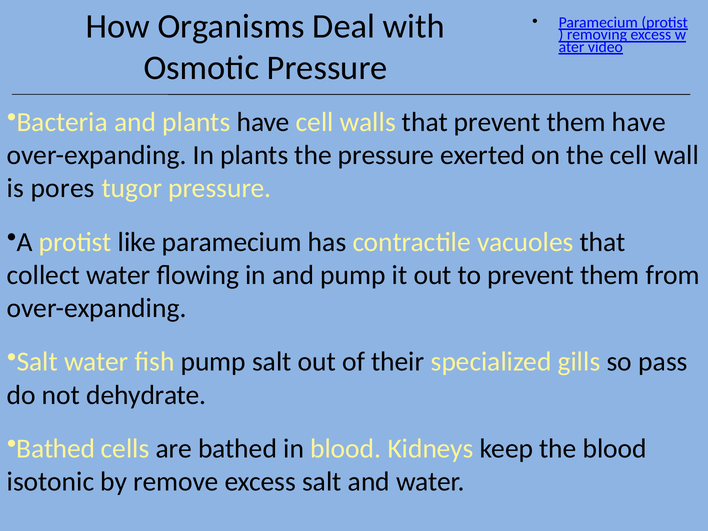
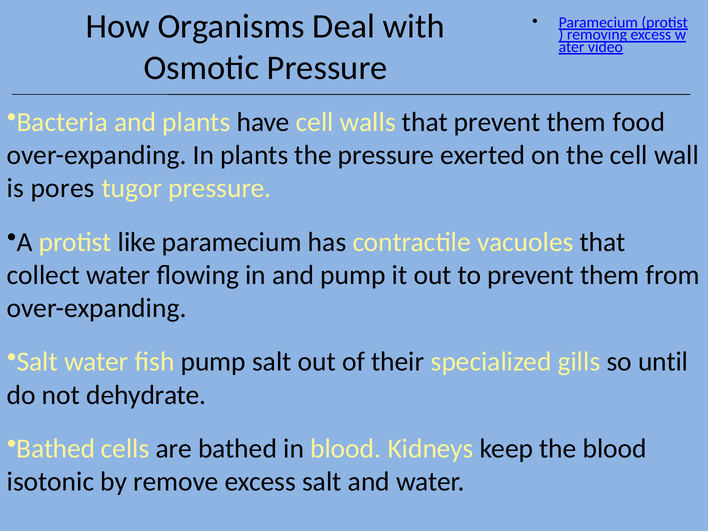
them have: have -> food (639, 122)
pass: pass -> until (663, 362)
